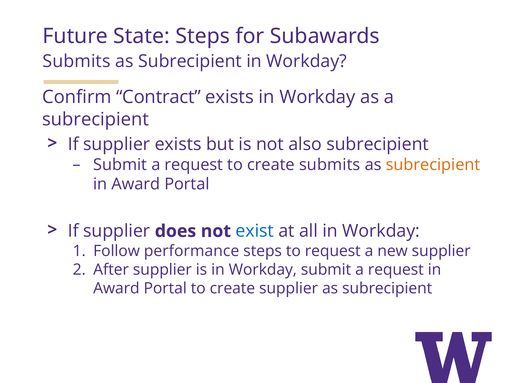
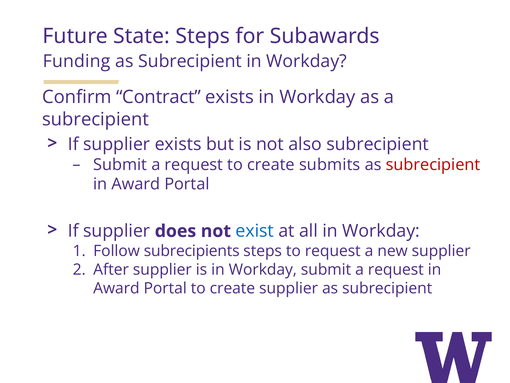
Submits: Submits -> Funding (77, 61)
subrecipient colour: orange -> red (433, 164)
performance: performance -> subrecipients (192, 251)
